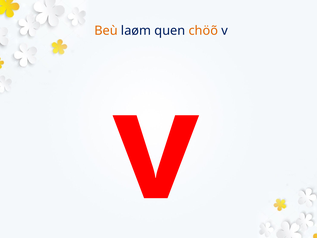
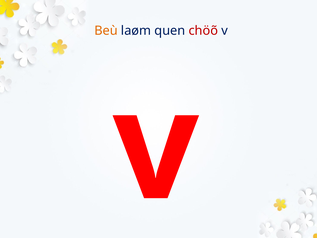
chöõ colour: orange -> red (203, 31)
